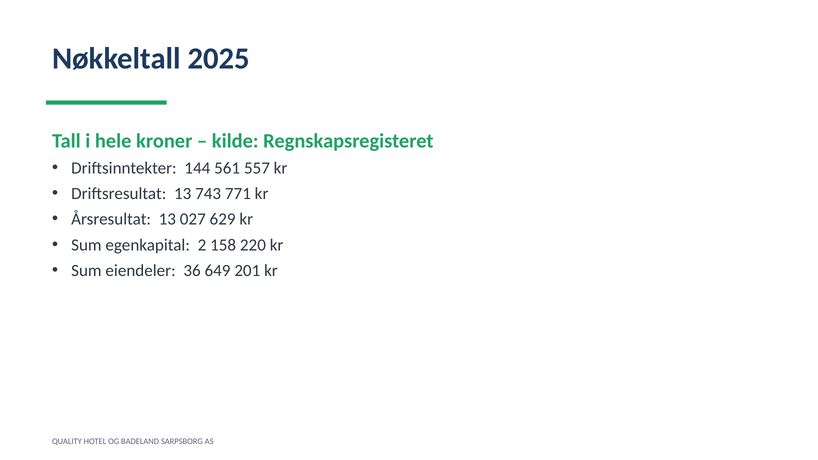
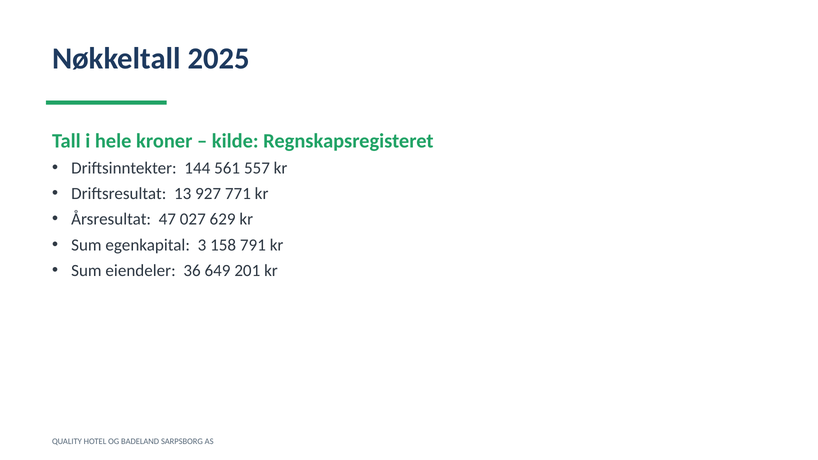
743: 743 -> 927 (208, 194)
Årsresultat 13: 13 -> 47 (167, 219)
2: 2 -> 3 (202, 245)
220: 220 -> 791 (253, 245)
